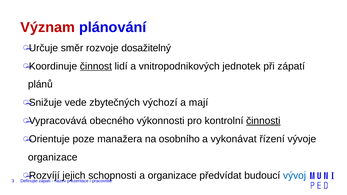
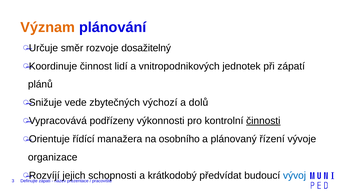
Význam colour: red -> orange (48, 27)
činnost underline: present -> none (96, 66)
mají: mají -> dolů (199, 103)
obecného: obecného -> podřízeny (112, 121)
poze: poze -> řídící (84, 139)
vykonávat: vykonávat -> plánovaný (234, 139)
a organizace: organizace -> krátkodobý (172, 176)
